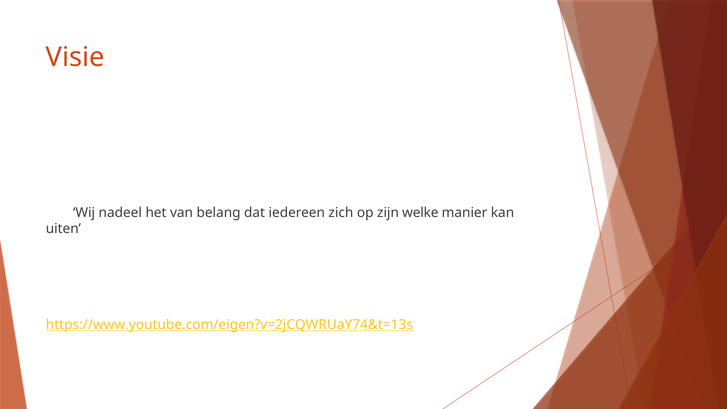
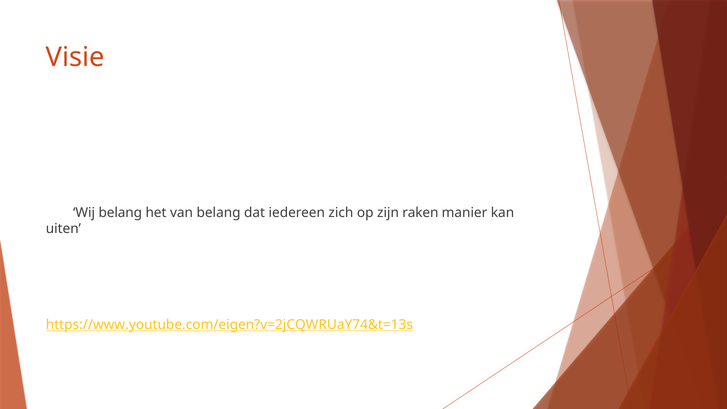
Wij nadeel: nadeel -> belang (120, 213)
welke: welke -> raken (420, 213)
